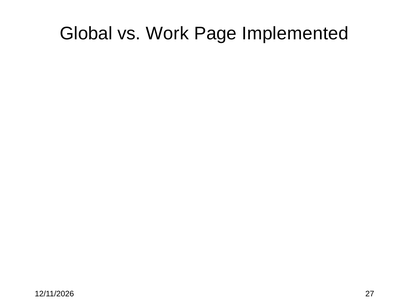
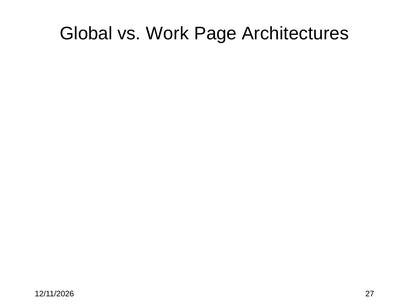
Implemented: Implemented -> Architectures (295, 34)
